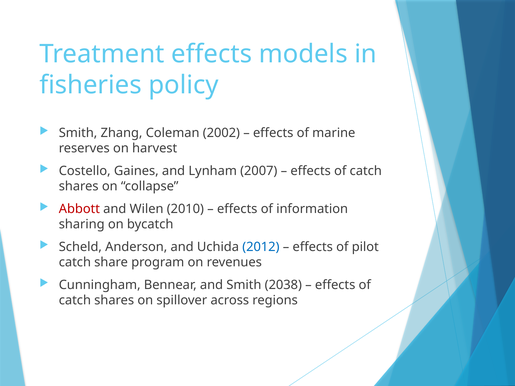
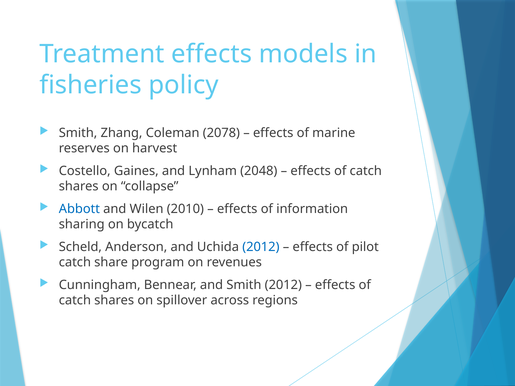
2002: 2002 -> 2078 (221, 133)
2007: 2007 -> 2048 (259, 171)
Abbott colour: red -> blue (79, 209)
Smith 2038: 2038 -> 2012 (283, 285)
